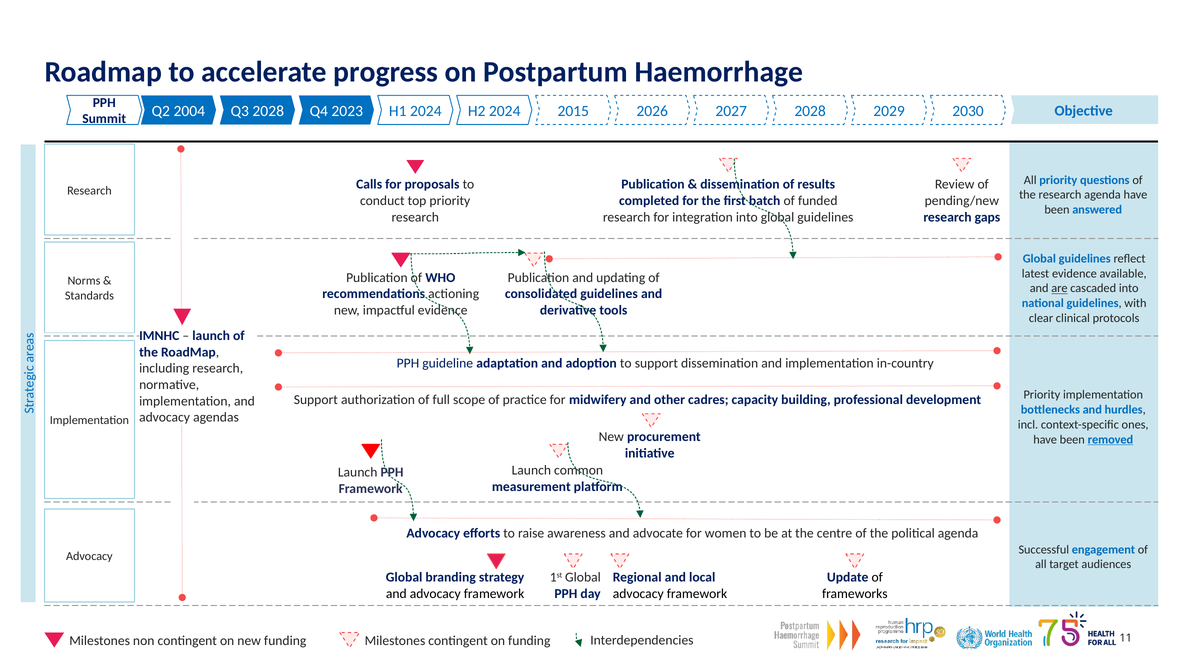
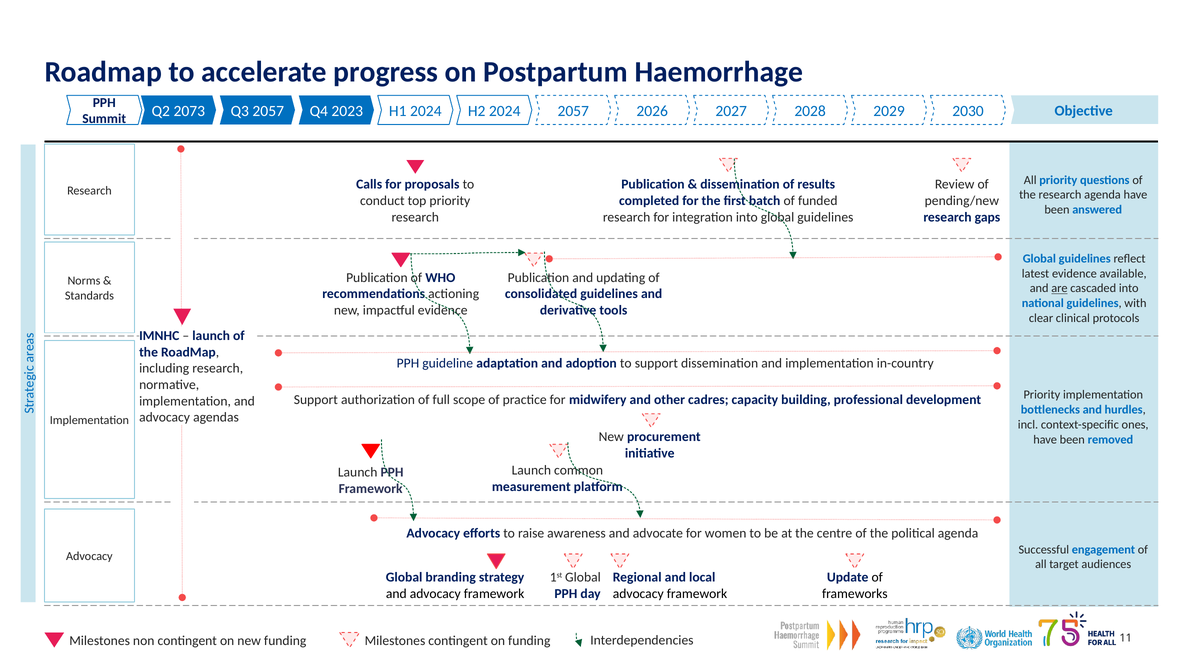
2004: 2004 -> 2073 (189, 111)
Q3 2028: 2028 -> 2057 (268, 111)
2024 2015: 2015 -> 2057 (573, 111)
removed underline: present -> none (1110, 440)
